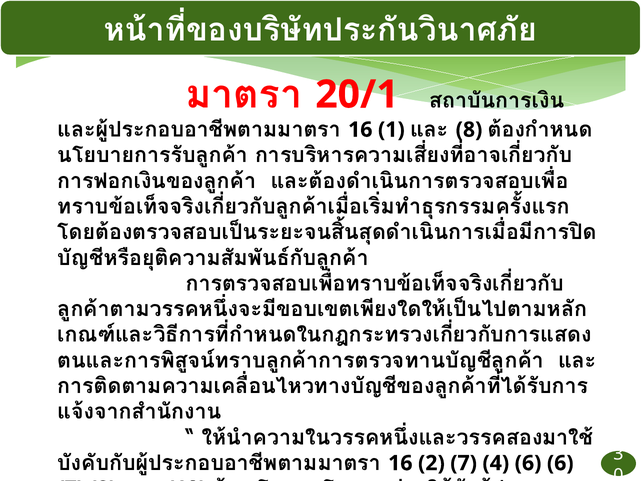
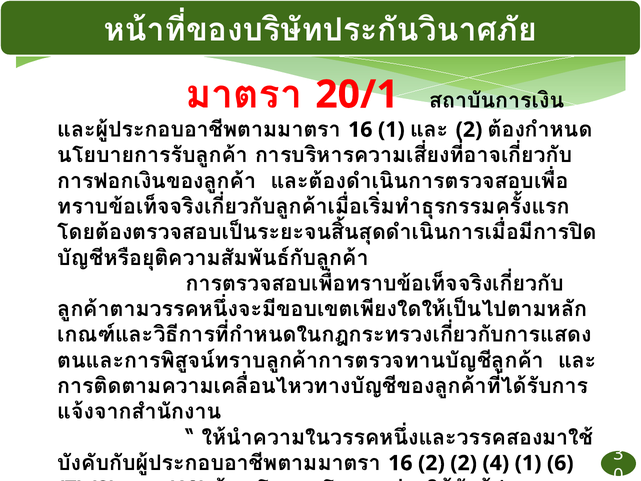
8: 8 -> 2 (469, 130)
2 7: 7 -> 2 (464, 463)
4 6: 6 -> 1 (528, 463)
